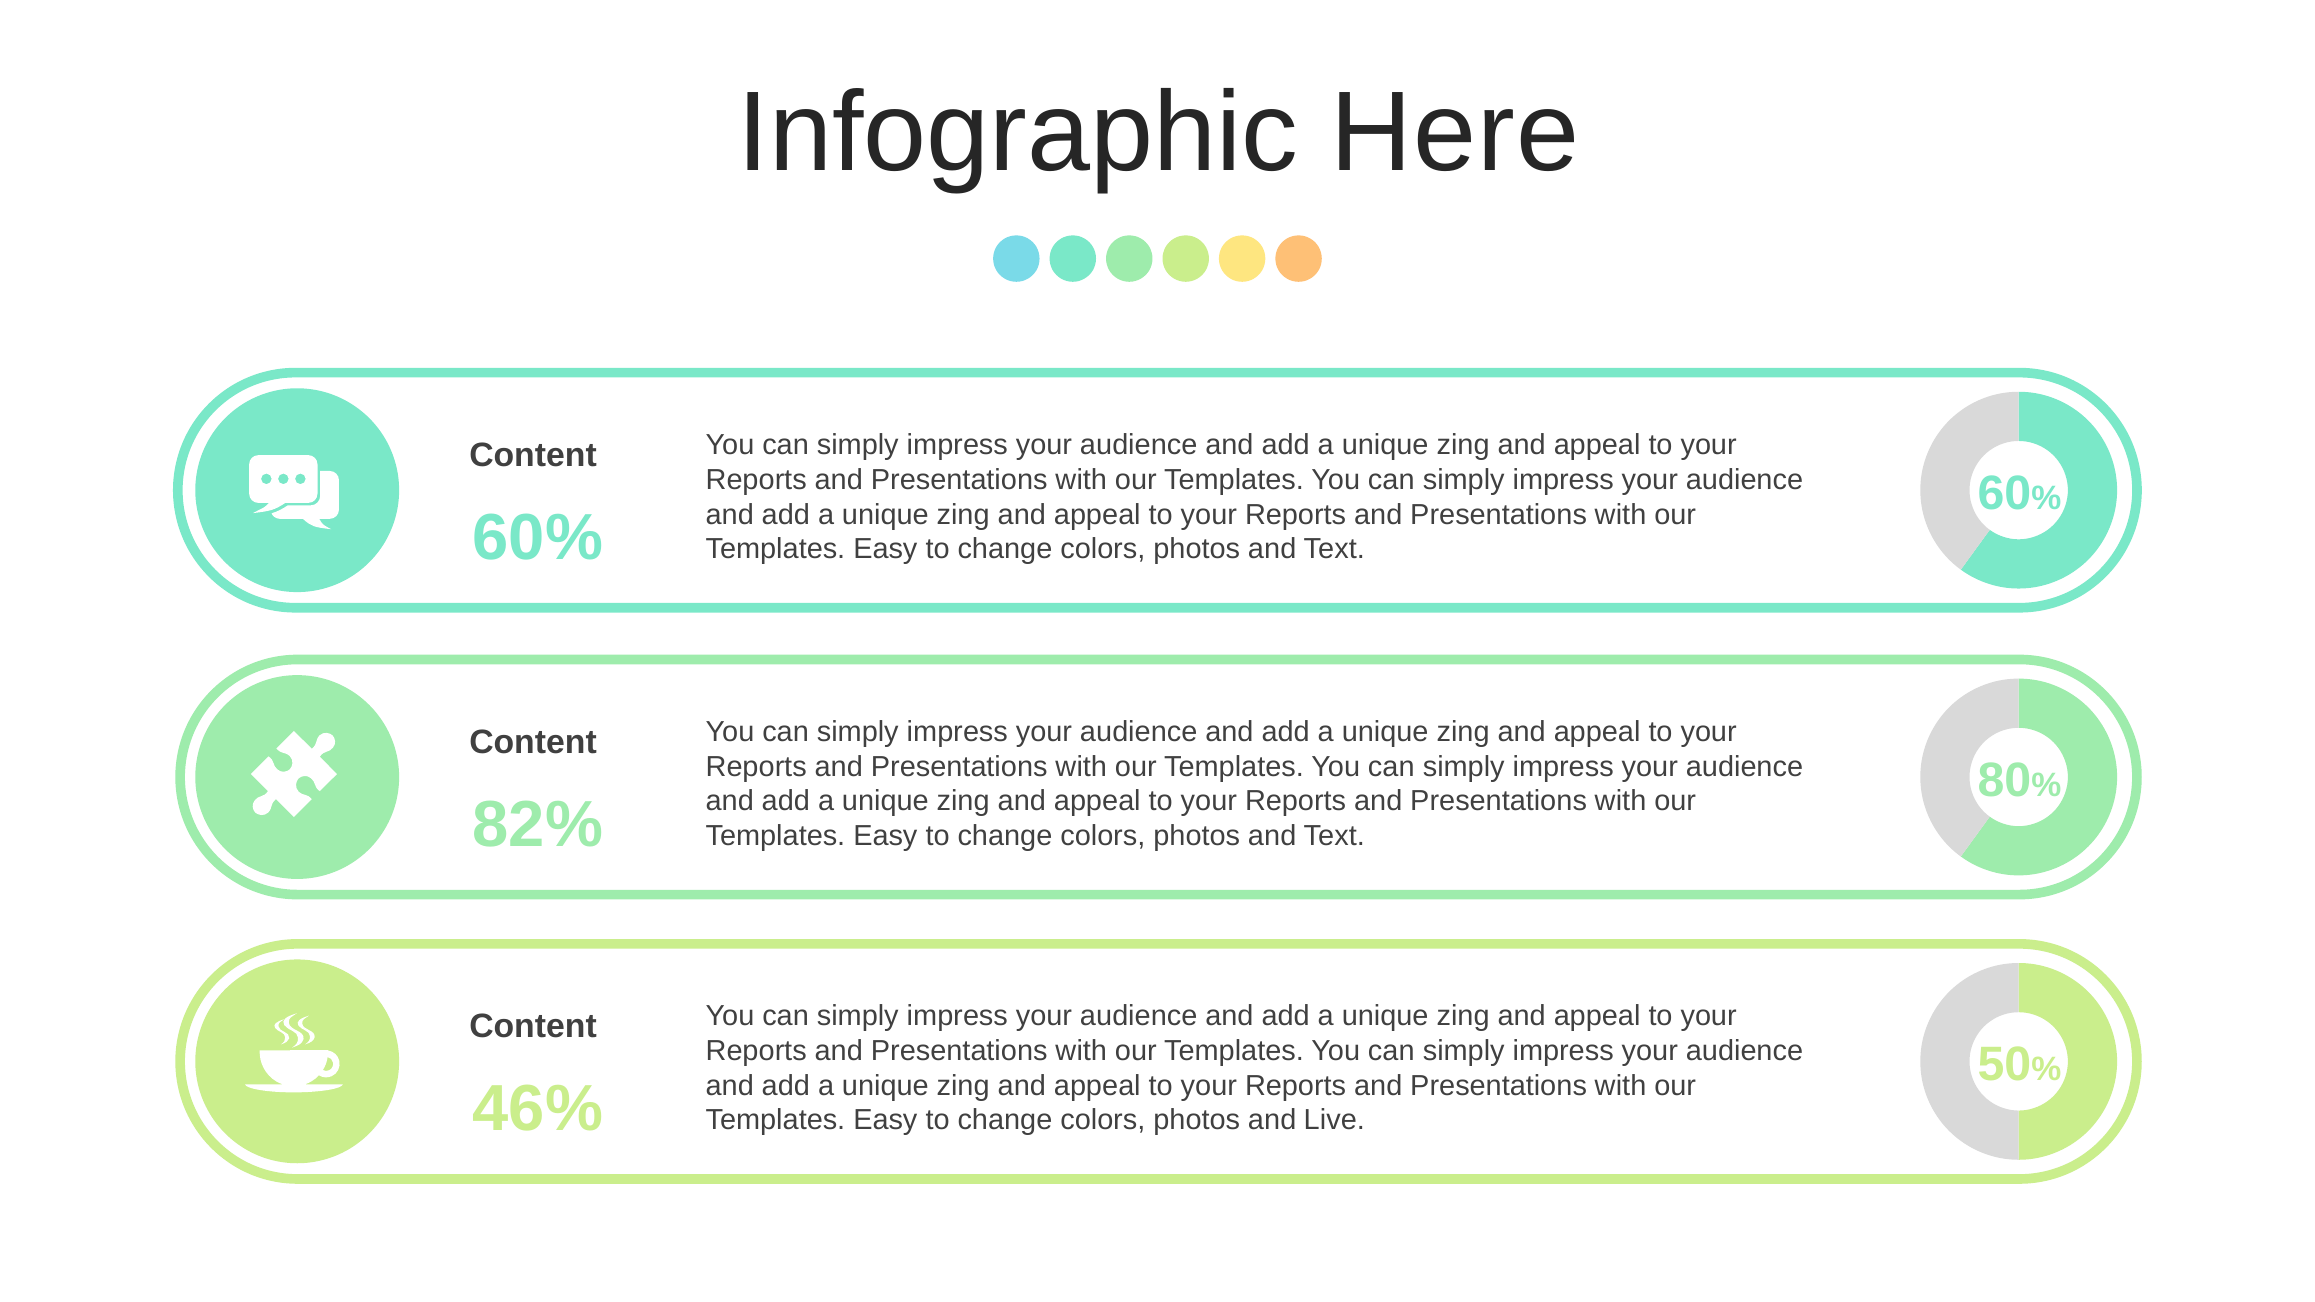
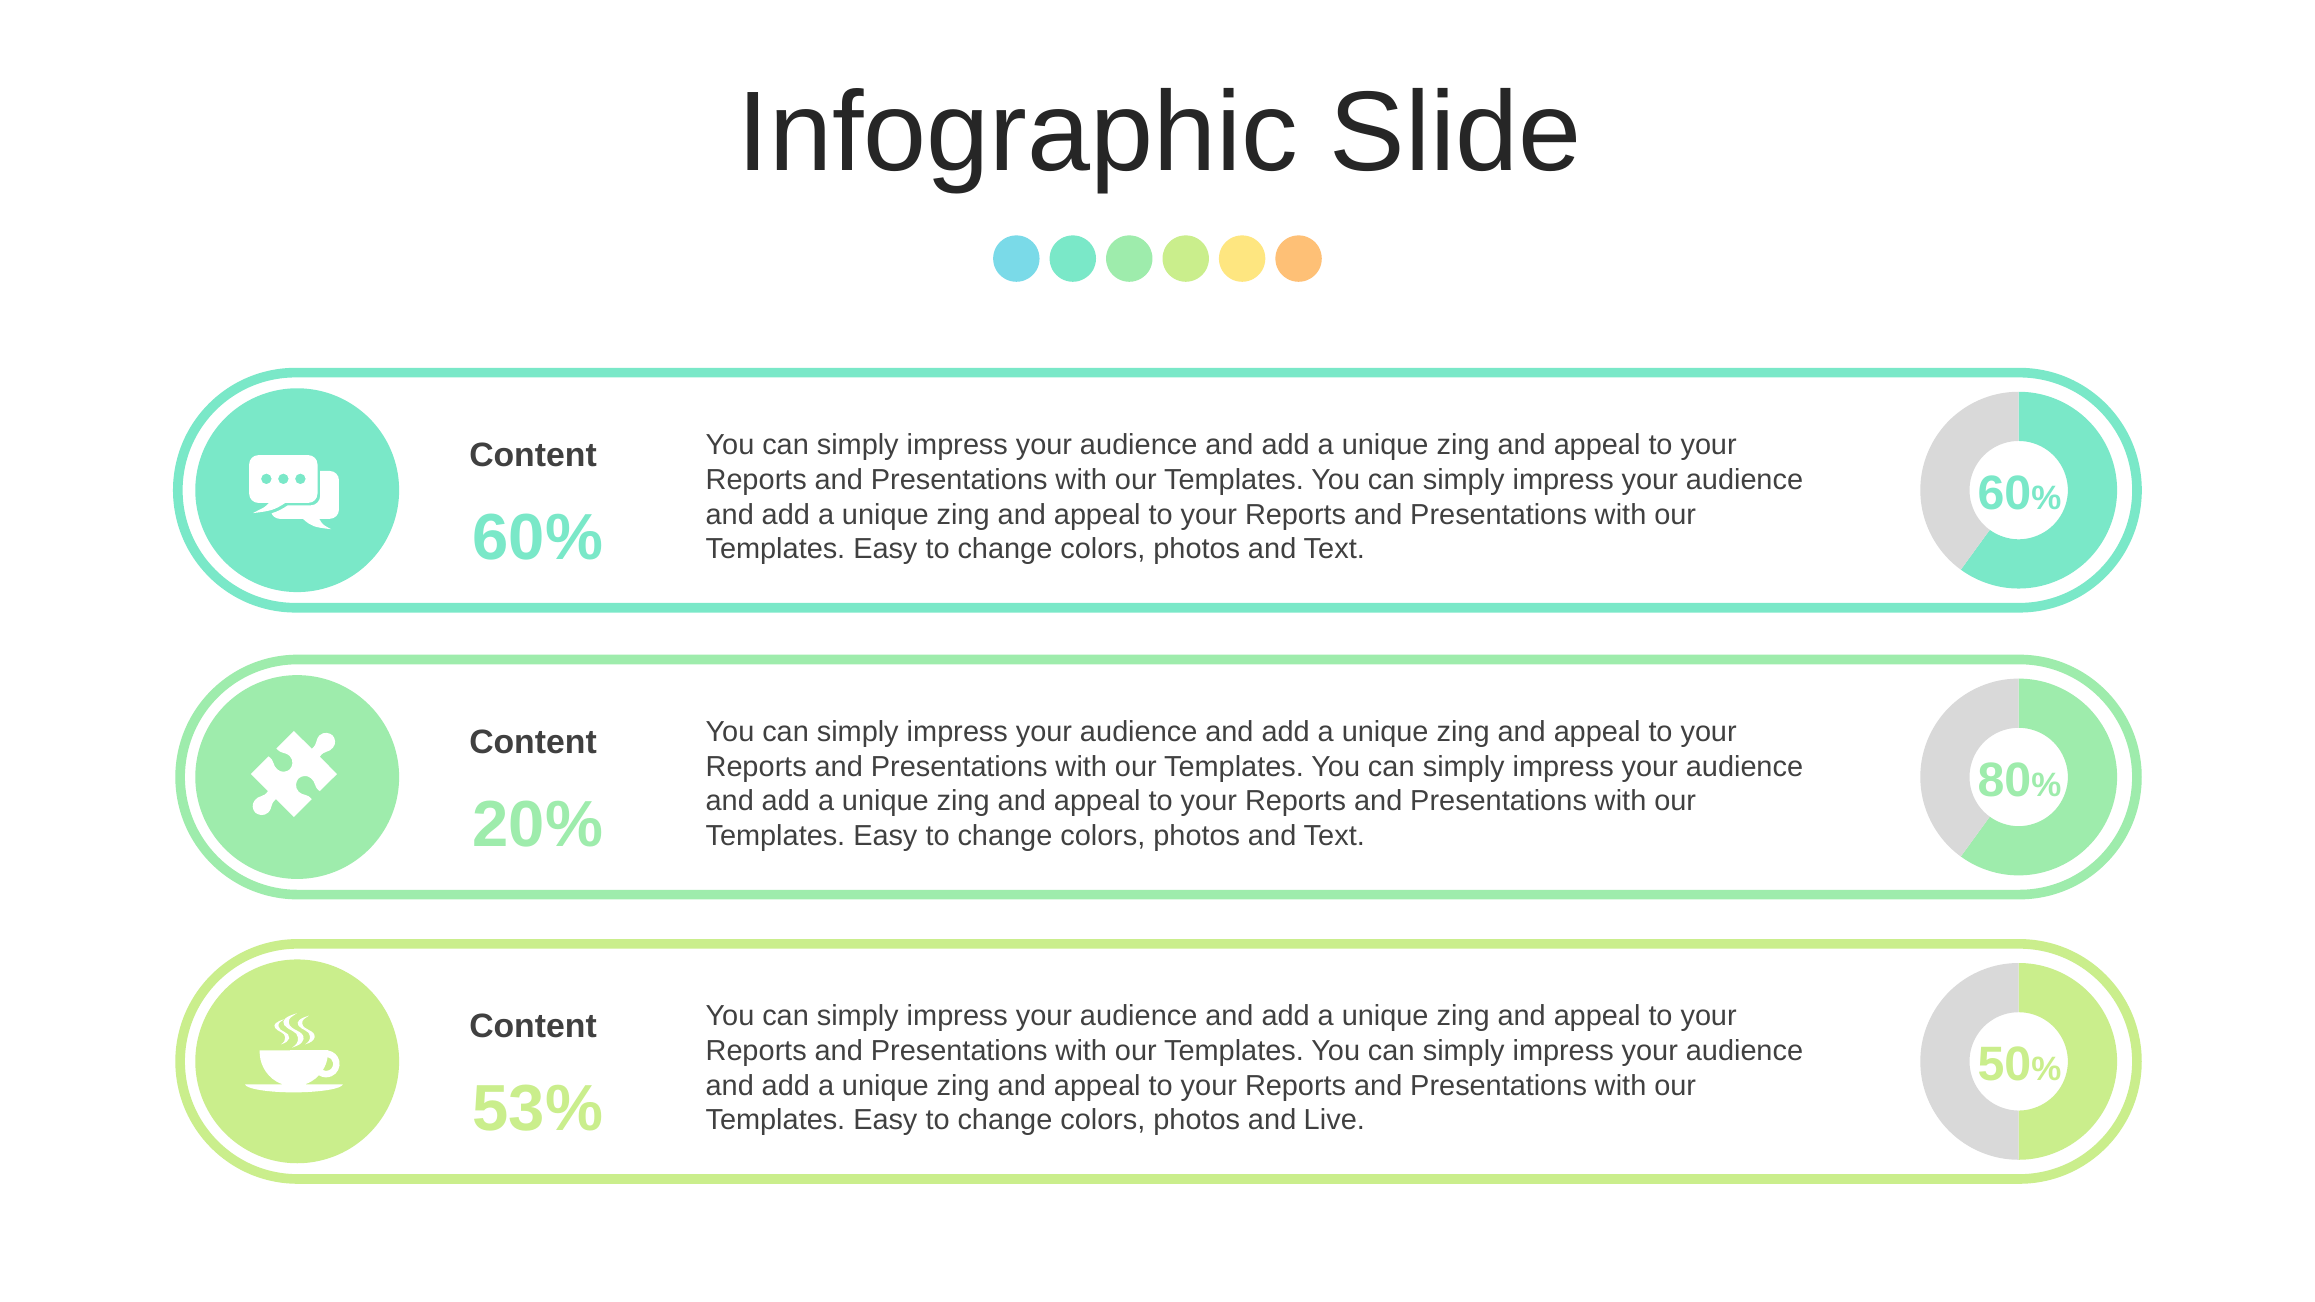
Here: Here -> Slide (1456, 133)
82%: 82% -> 20% (538, 825)
46%: 46% -> 53% (538, 1110)
